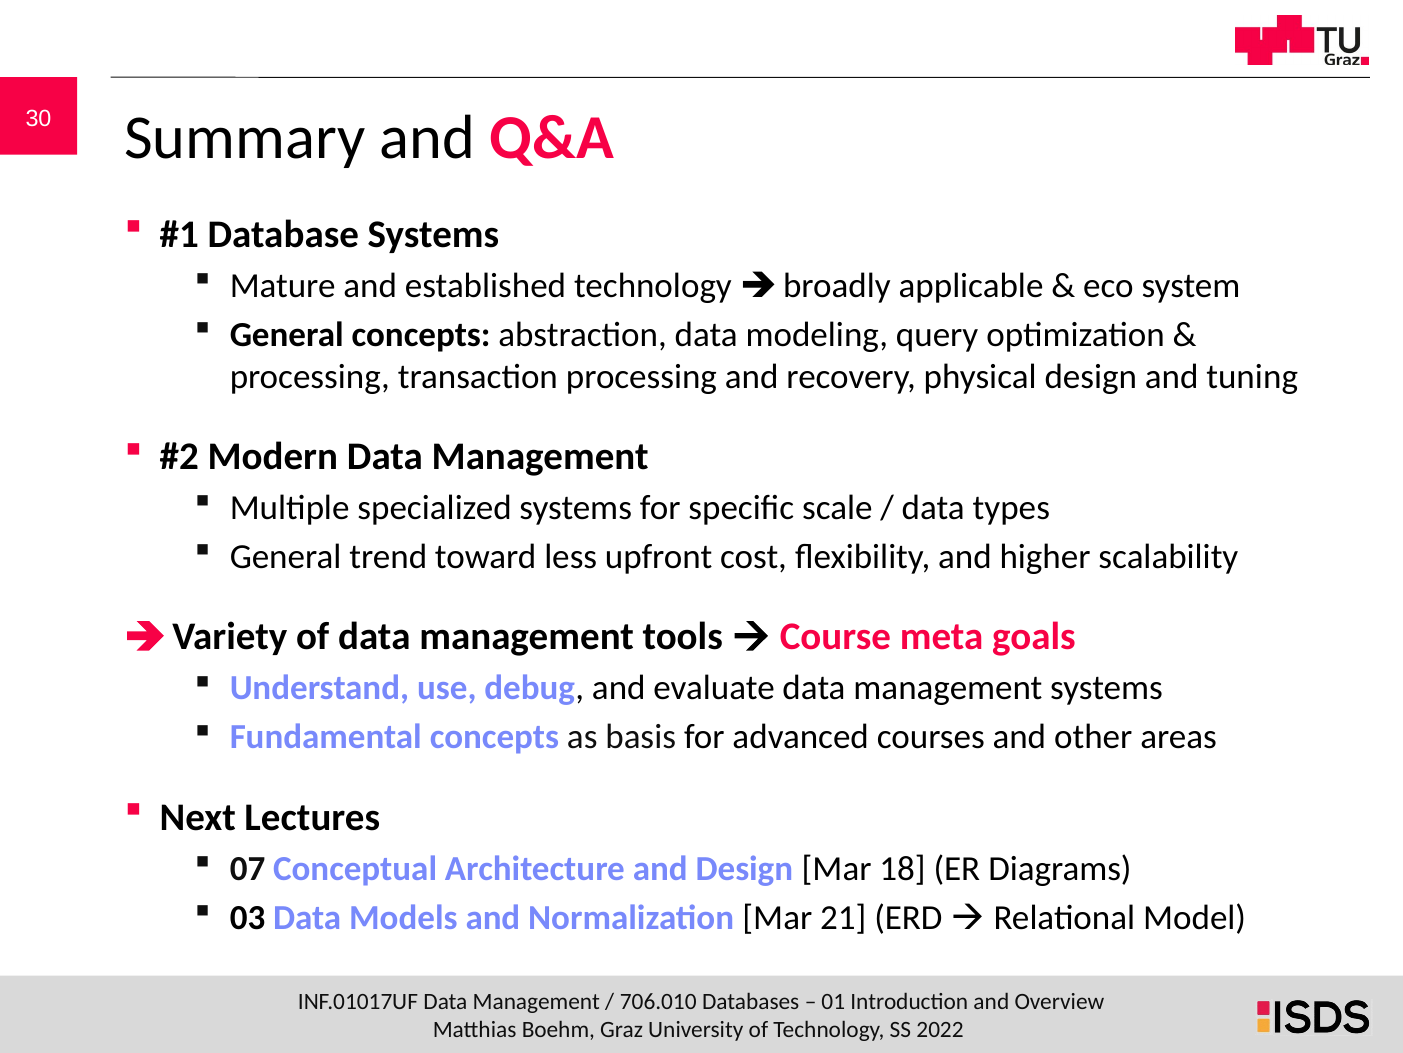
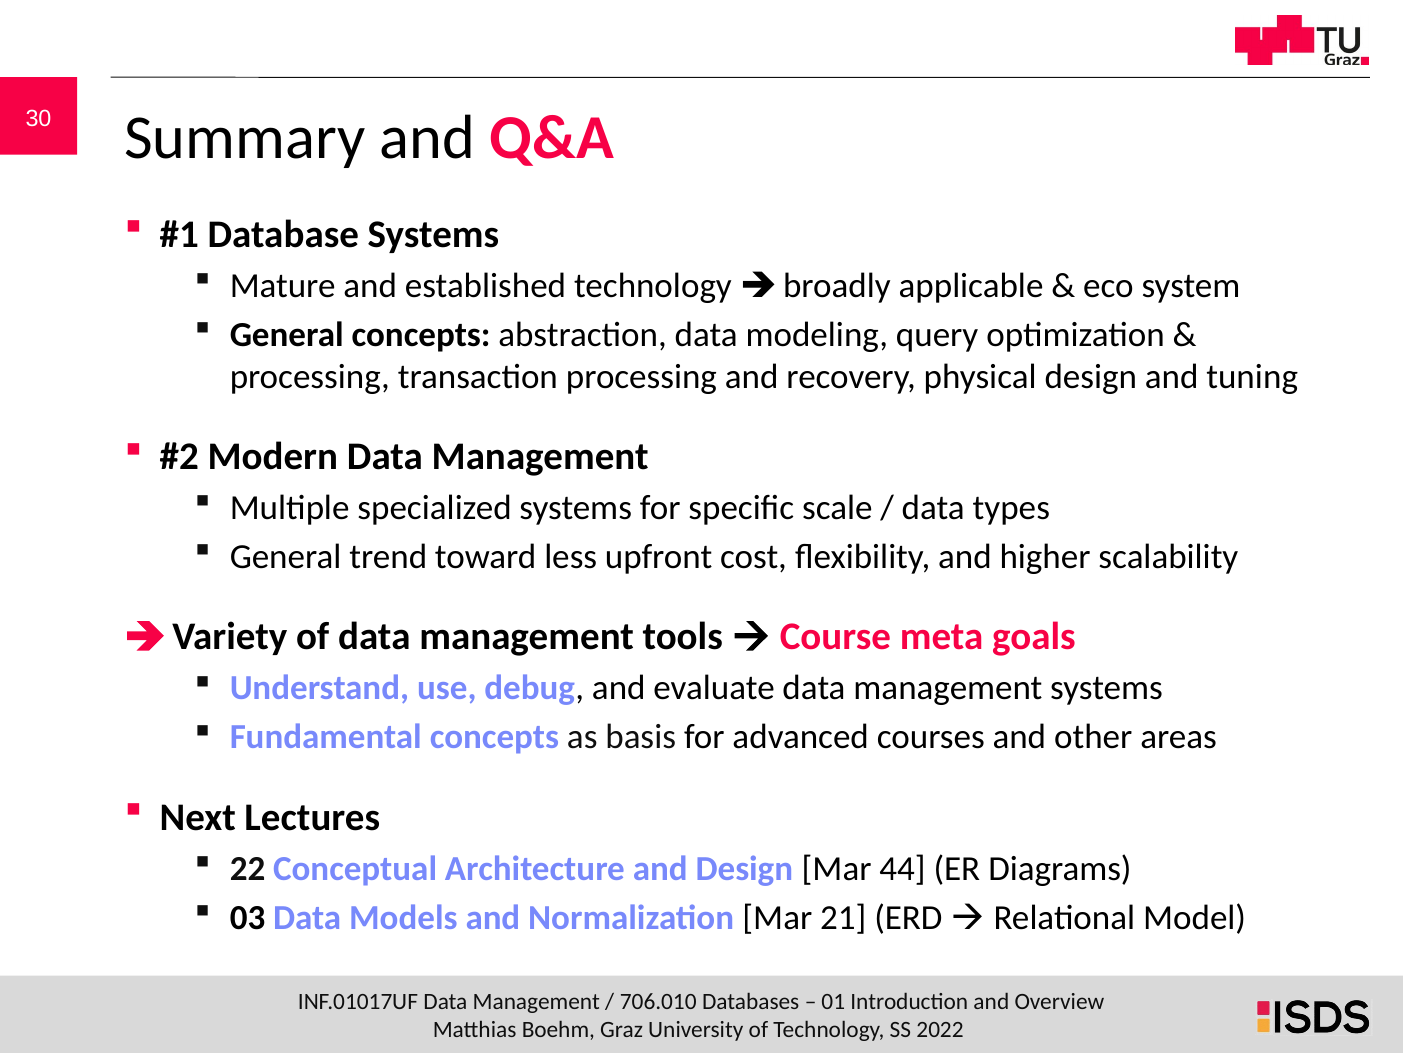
07: 07 -> 22 (248, 868)
18: 18 -> 44 (903, 868)
